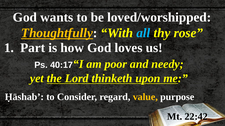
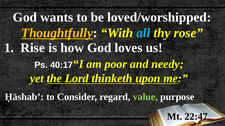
Part: Part -> Rise (33, 48)
value colour: yellow -> light green (145, 97)
22:42: 22:42 -> 22:47 (196, 117)
